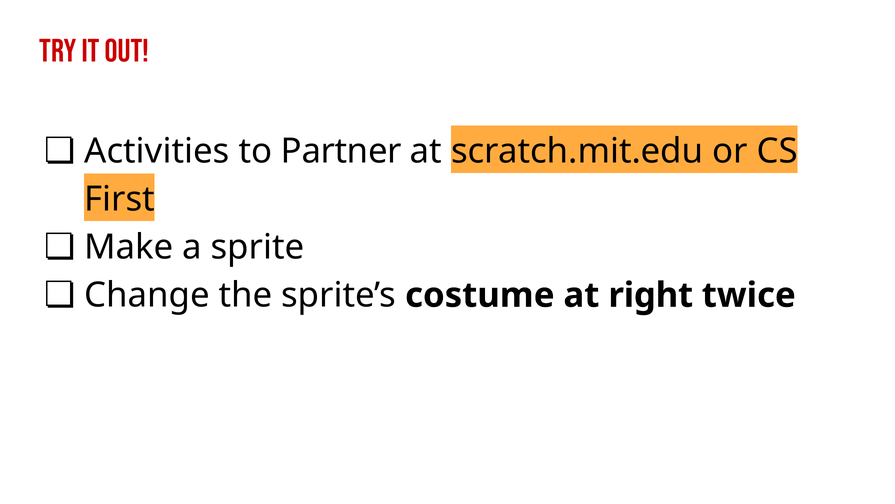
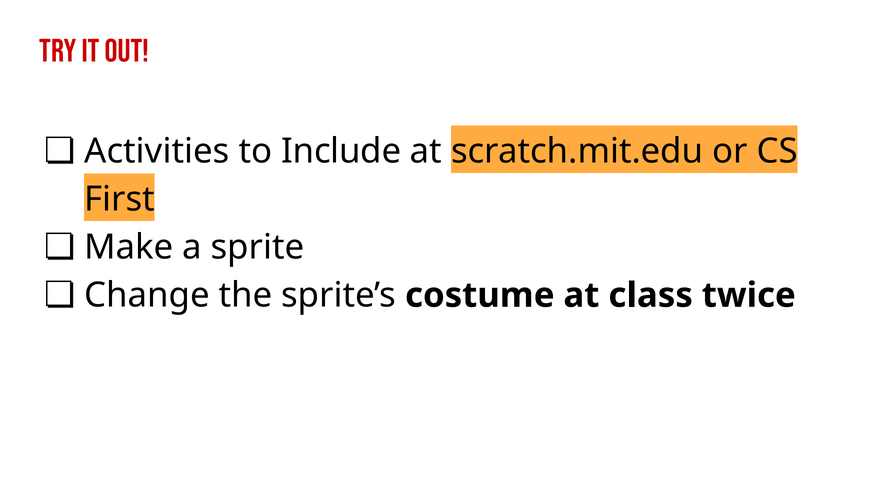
Partner: Partner -> Include (341, 151)
right: right -> class (651, 295)
